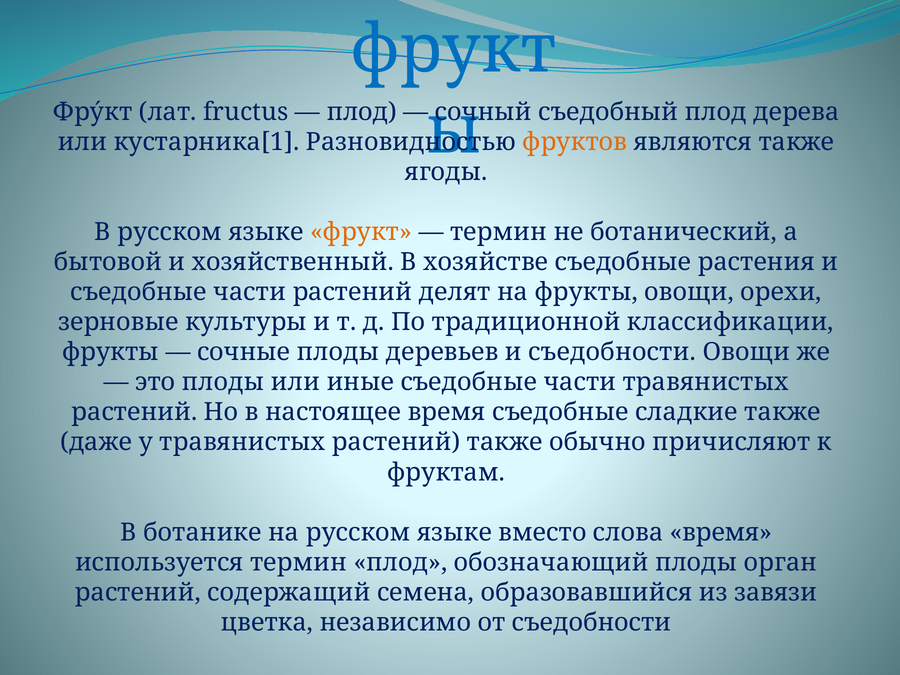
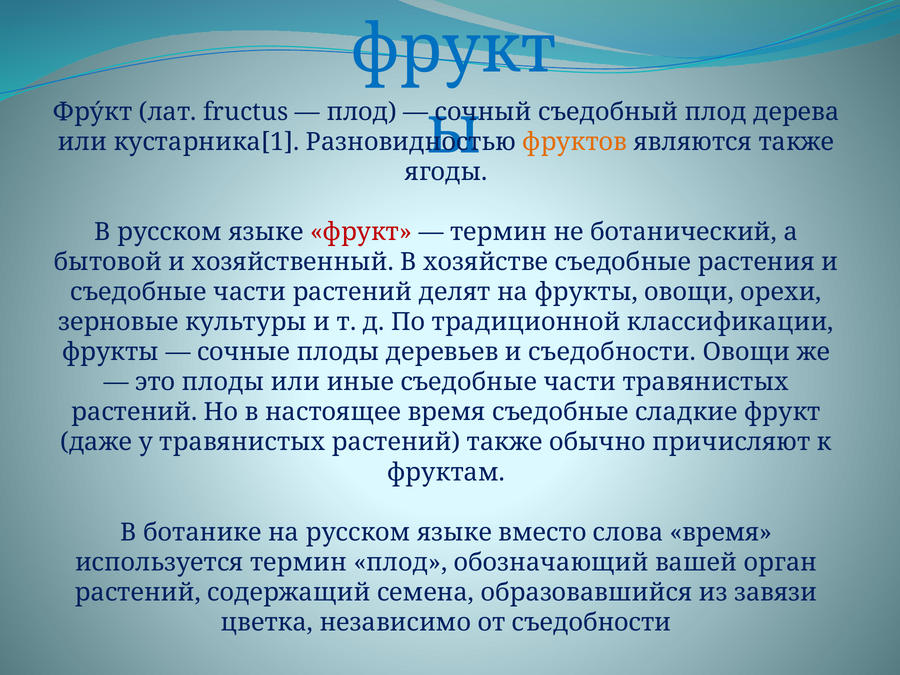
фрукт colour: orange -> red (361, 232)
сладкие также: также -> фрукт (782, 412)
обозначающий плоды: плоды -> вашей (696, 562)
